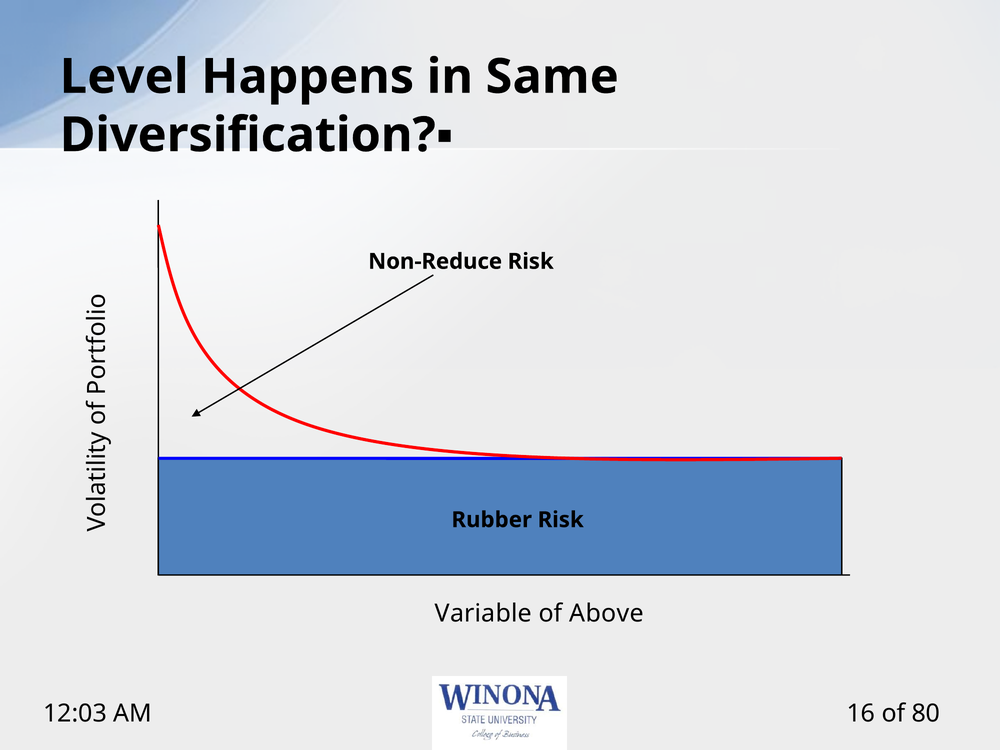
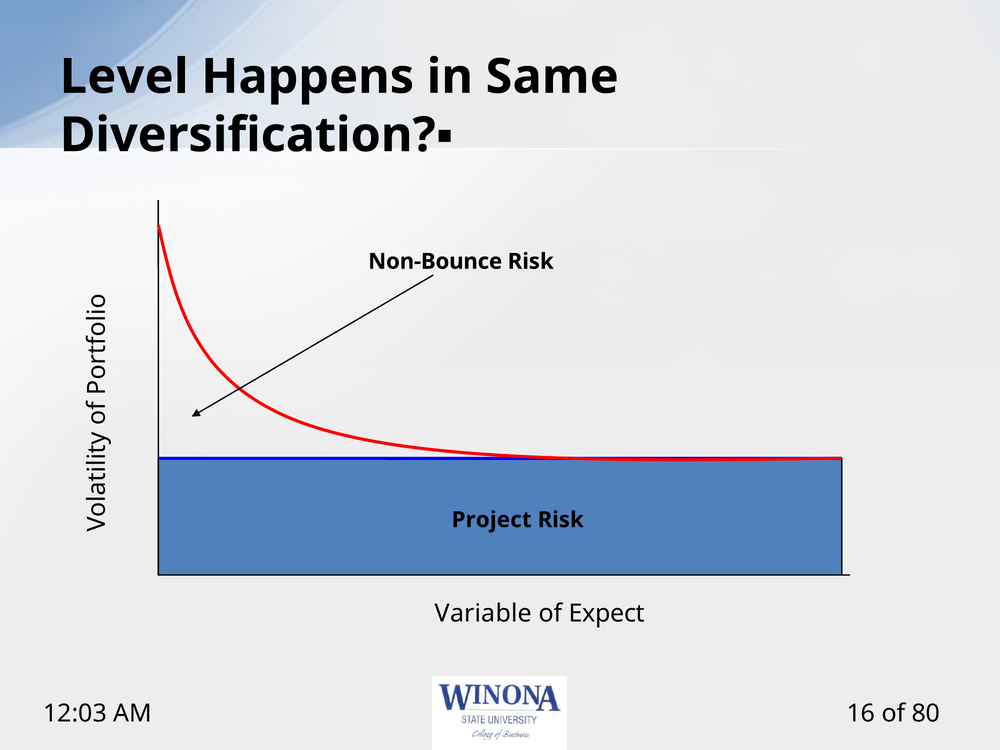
Non-Reduce: Non-Reduce -> Non-Bounce (435, 261)
Rubber: Rubber -> Project (492, 520)
Above: Above -> Expect (607, 613)
